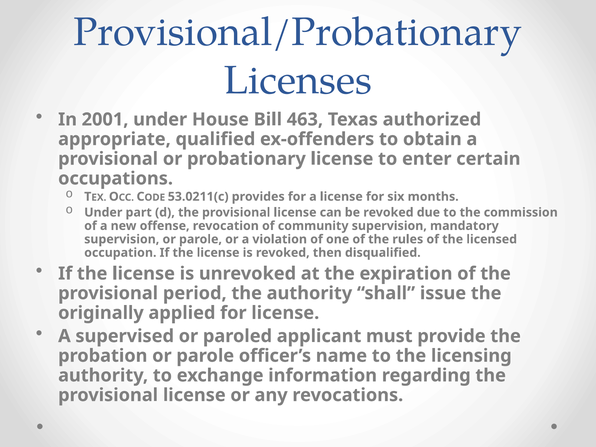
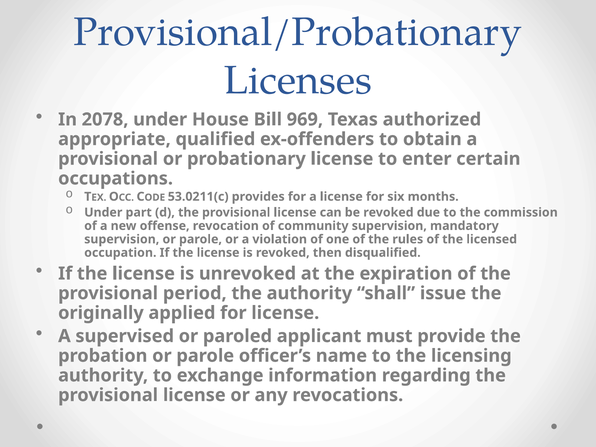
2001: 2001 -> 2078 (105, 119)
463: 463 -> 969 (305, 119)
